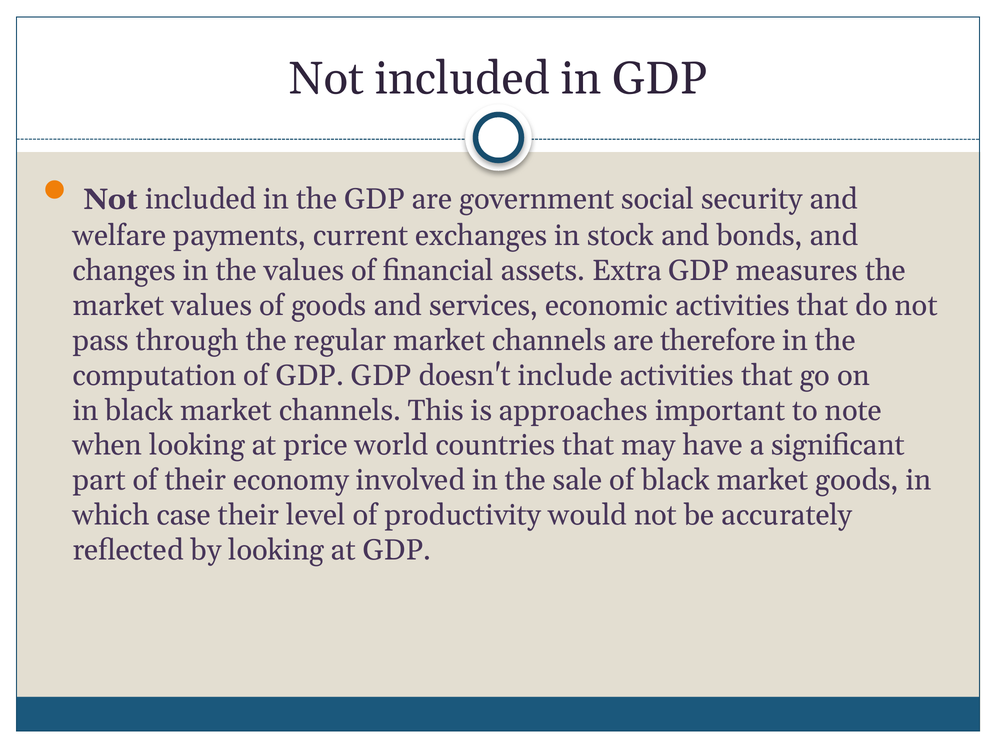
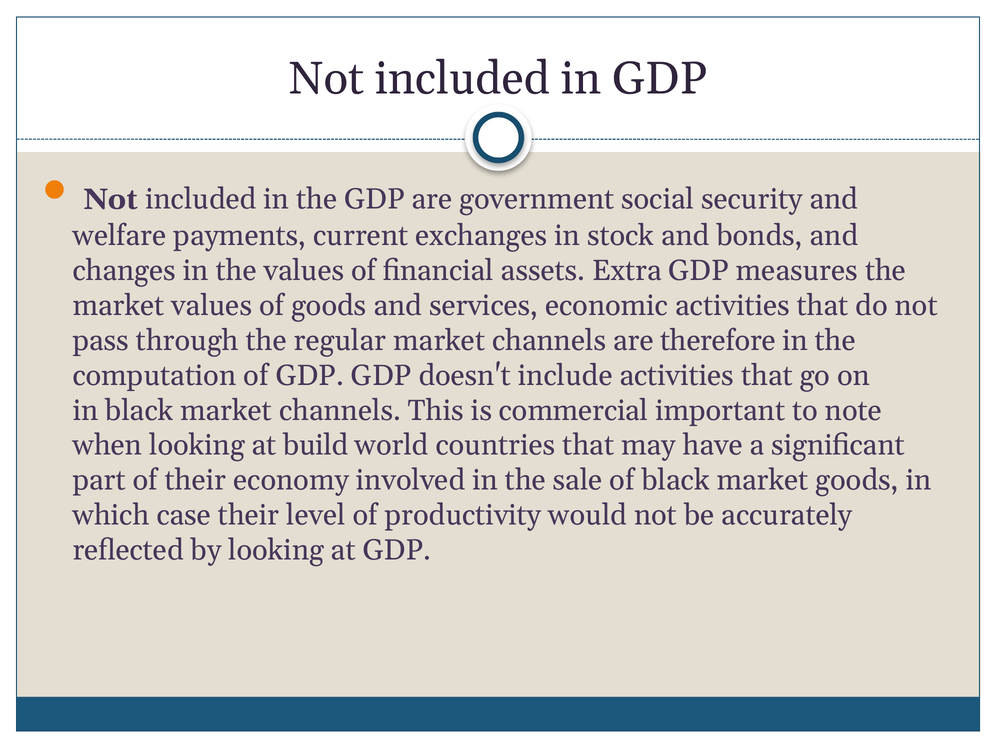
approaches: approaches -> commercial (574, 410)
price: price -> build (316, 445)
